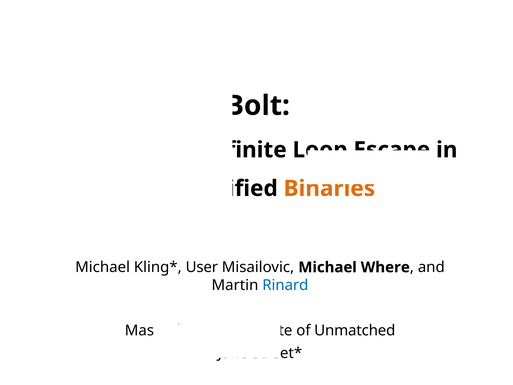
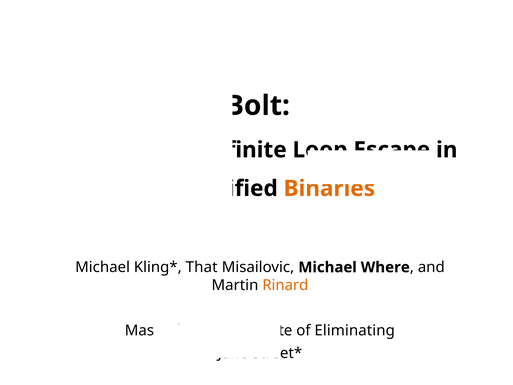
User: User -> That (202, 267)
Rinard colour: blue -> orange (285, 285)
Unmatched: Unmatched -> Eliminating (355, 330)
